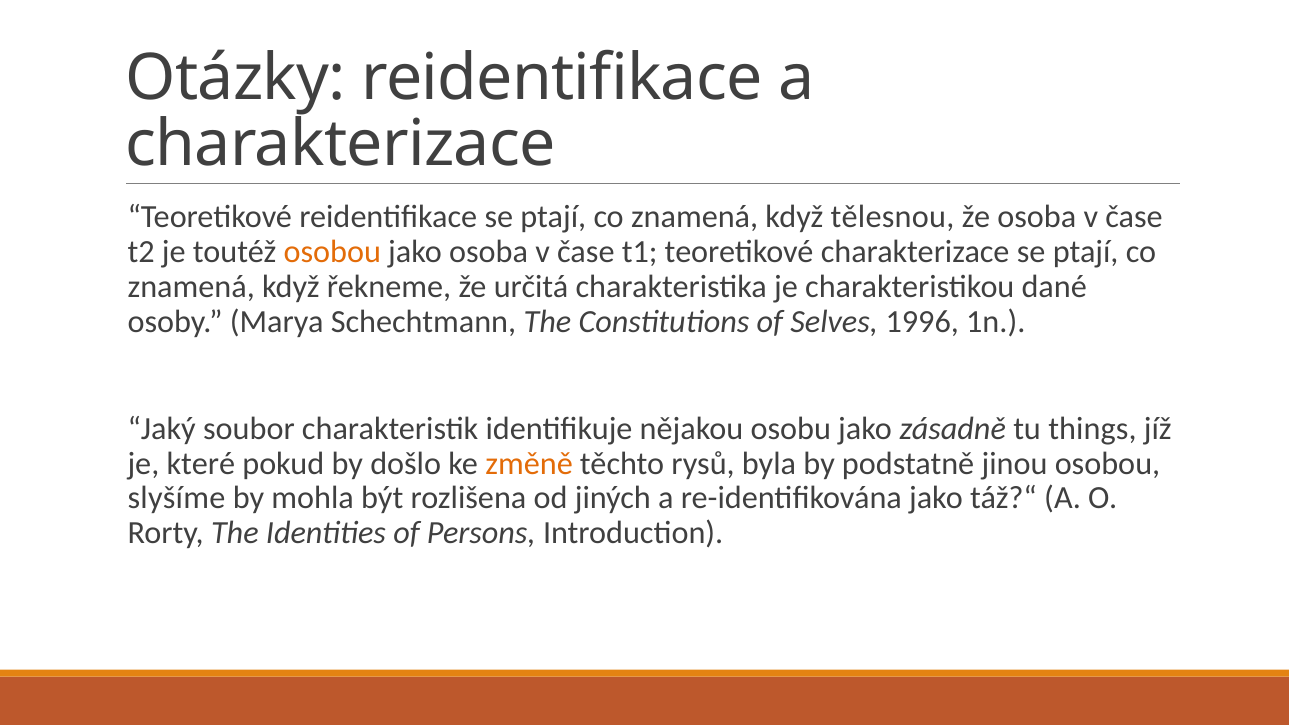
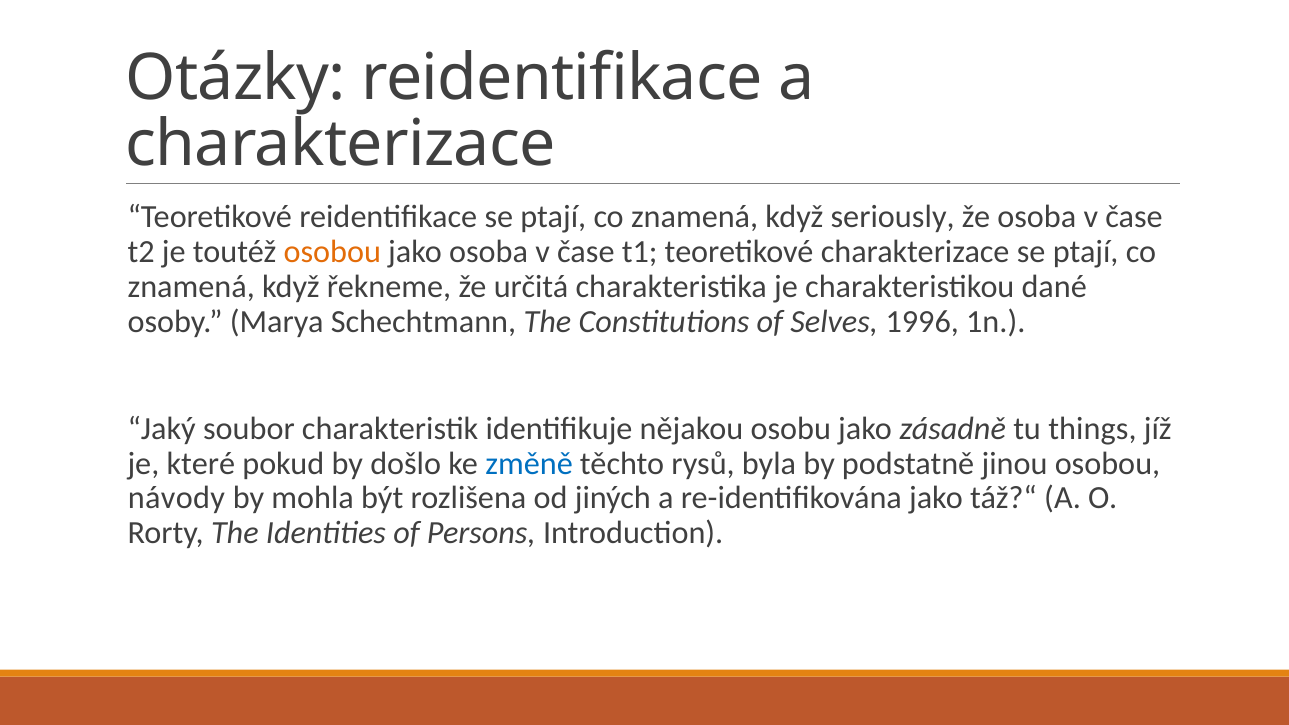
tělesnou: tělesnou -> seriously (893, 217)
změně colour: orange -> blue (529, 464)
slyšíme: slyšíme -> návody (176, 498)
